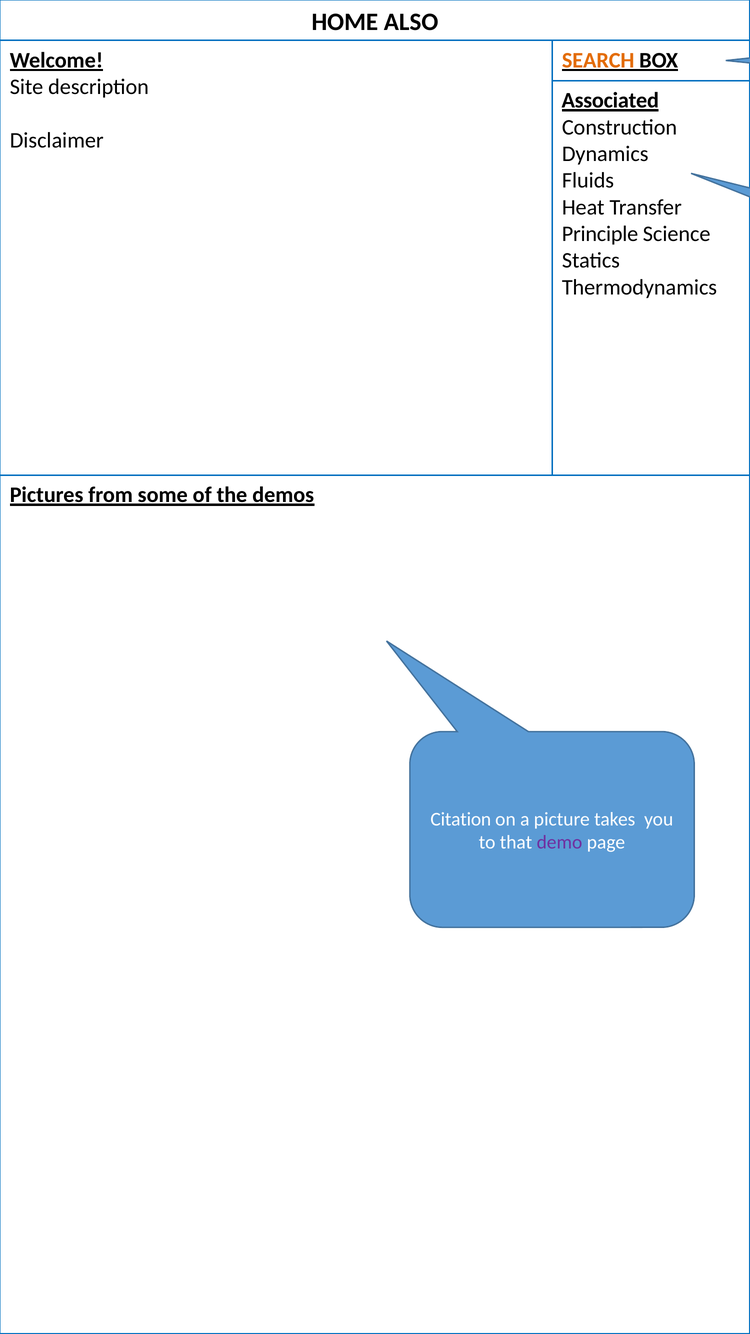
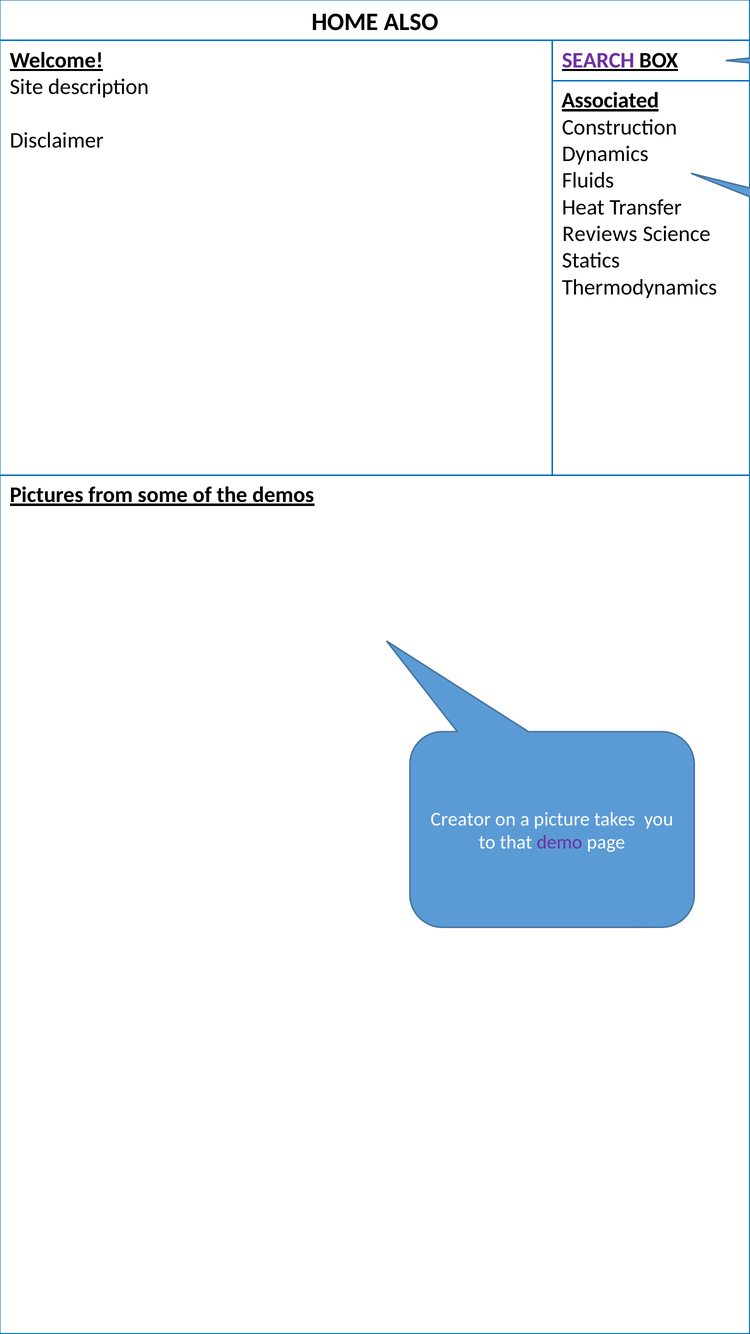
SEARCH colour: orange -> purple (598, 60)
Principle: Principle -> Reviews (600, 234)
Citation: Citation -> Creator (461, 819)
